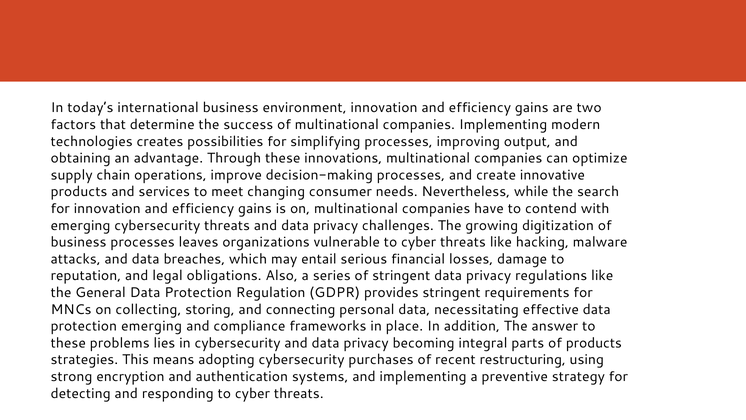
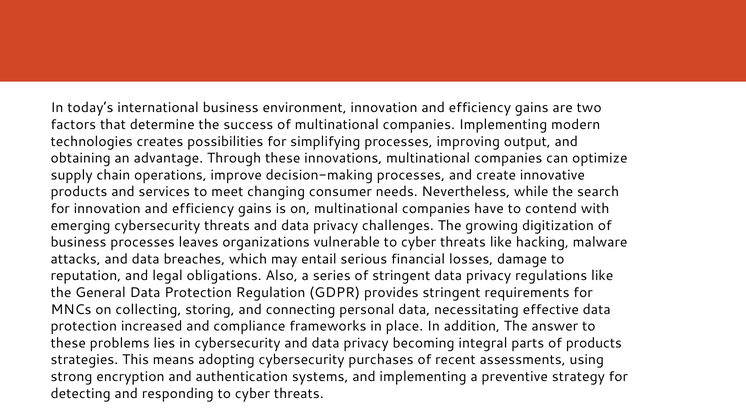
protection emerging: emerging -> increased (152, 326)
restructuring: restructuring -> assessments (523, 359)
